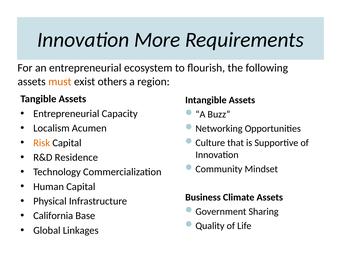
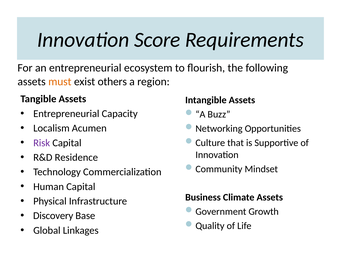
More: More -> Score (157, 40)
Risk colour: orange -> purple (42, 143)
Sharing: Sharing -> Growth (264, 211)
California: California -> Discovery (53, 216)
